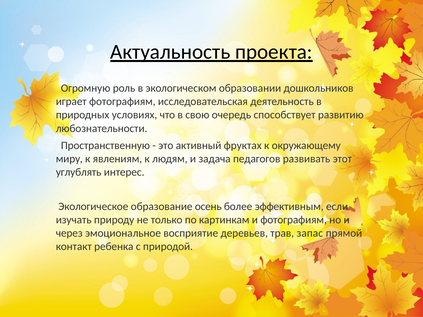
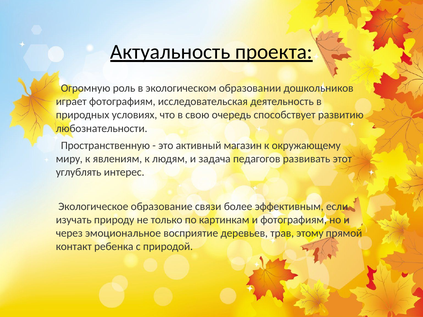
фруктах: фруктах -> магазин (243, 146)
осень: осень -> связи (208, 207)
запас: запас -> этому (310, 233)
